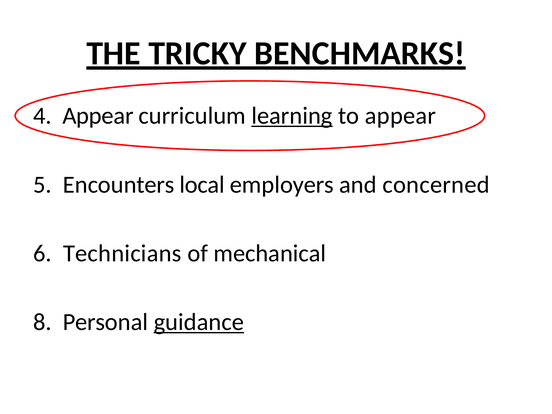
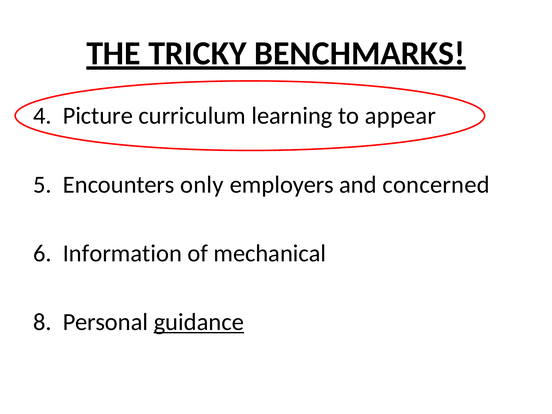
4 Appear: Appear -> Picture (98, 116)
learning underline: present -> none (292, 116)
local: local -> only (202, 185)
Technicians: Technicians -> Information (122, 253)
